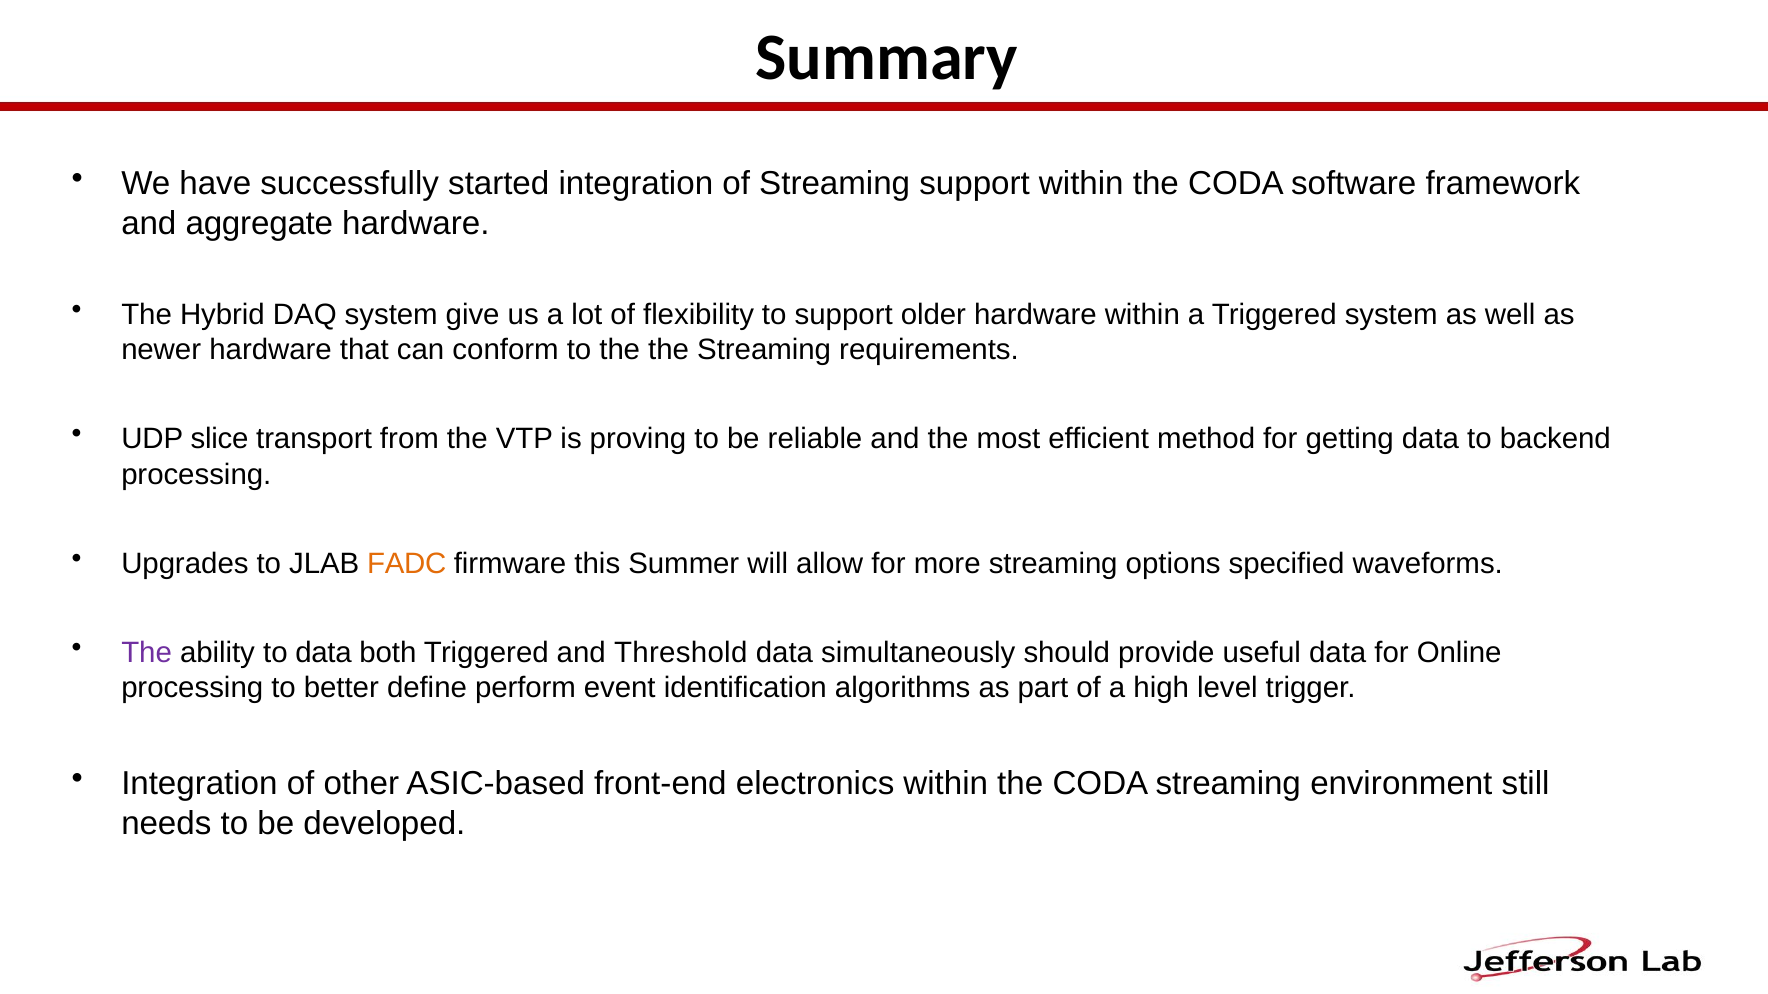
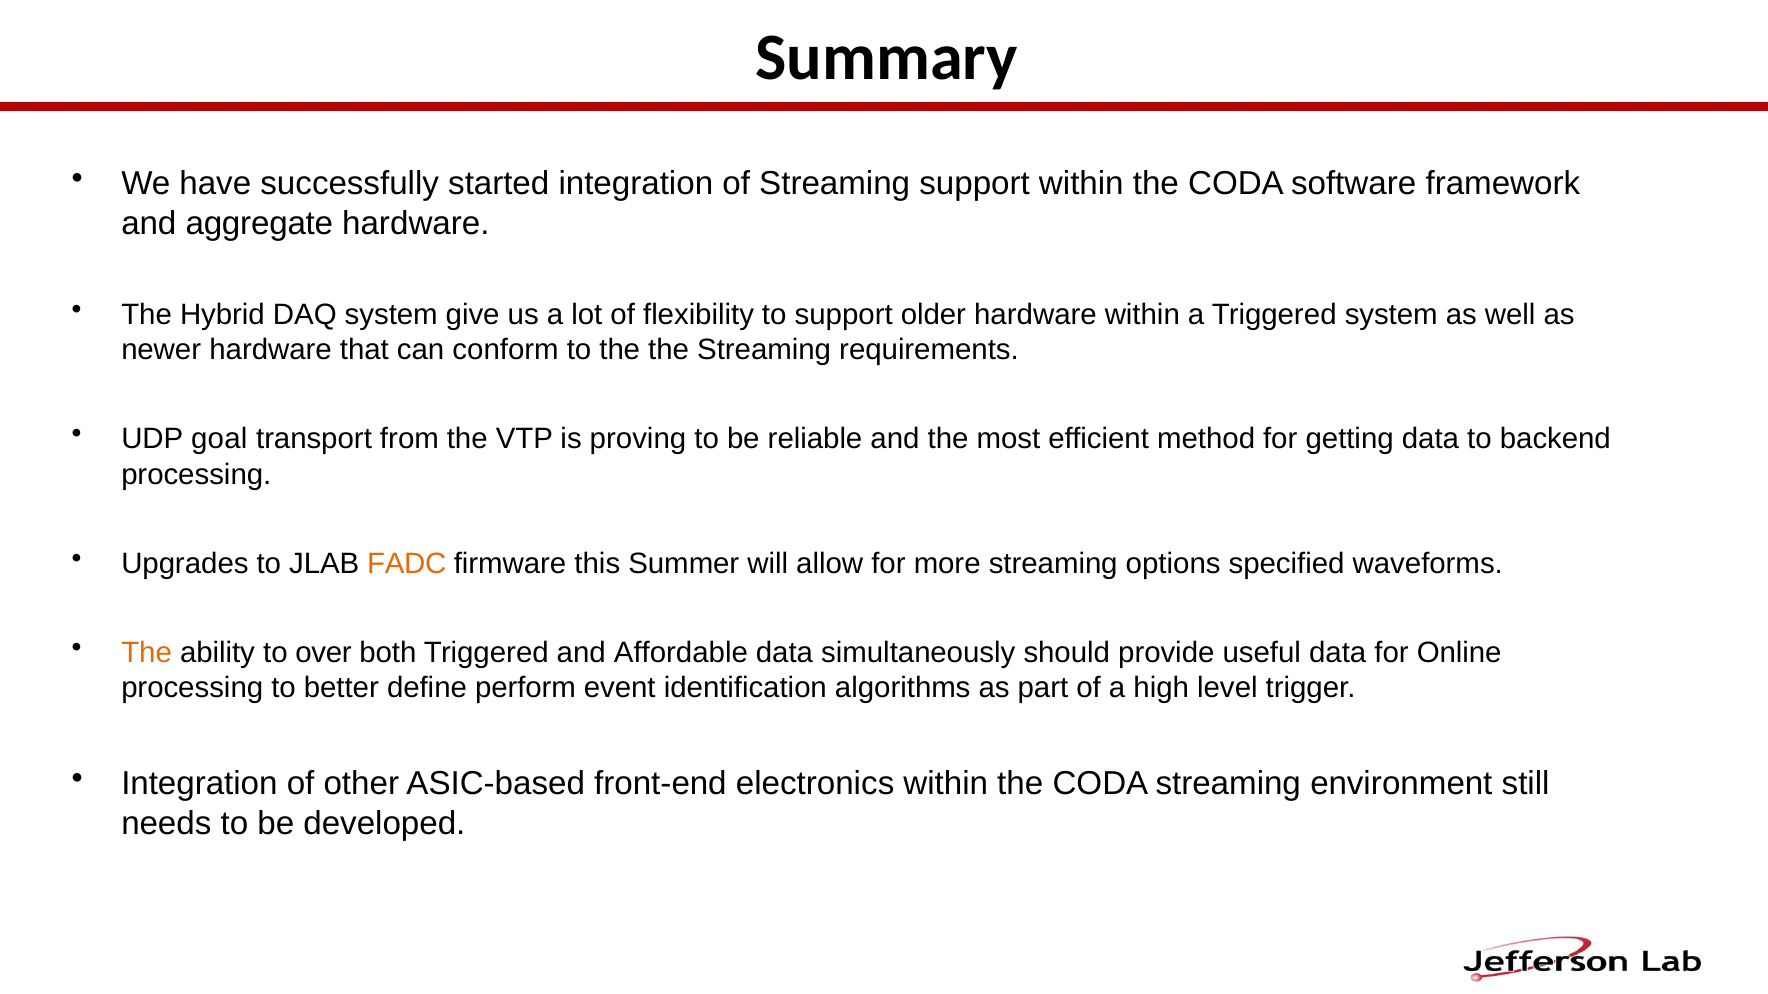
slice: slice -> goal (219, 439)
The colour: purple -> orange (147, 653)
to data: data -> over (324, 653)
Threshold: Threshold -> Affordable (681, 653)
